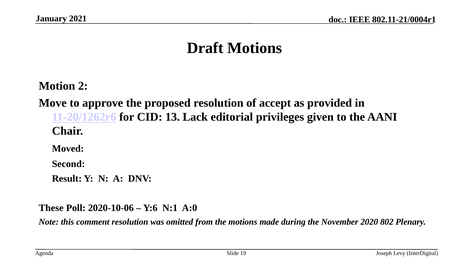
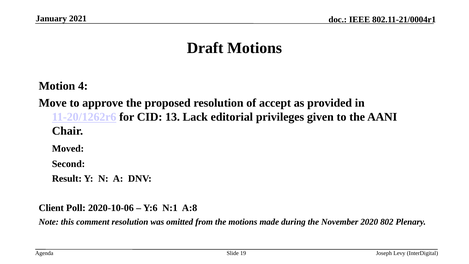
2: 2 -> 4 (83, 86)
These: These -> Client (51, 208)
A:0: A:0 -> A:8 (190, 208)
